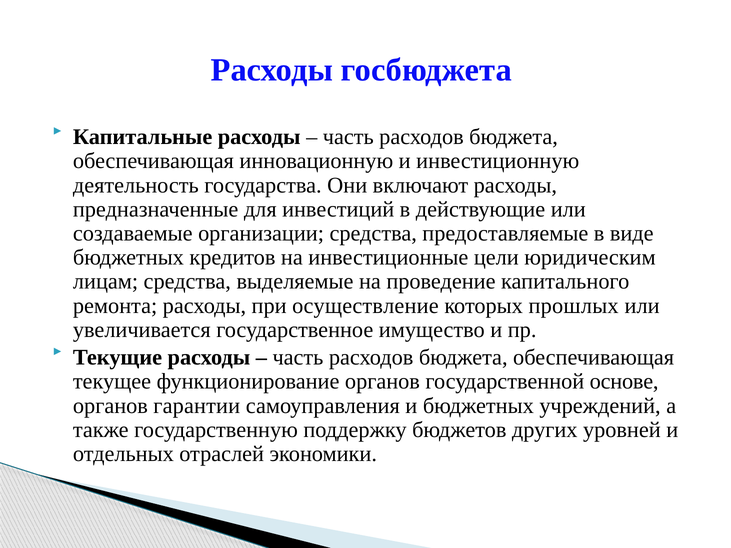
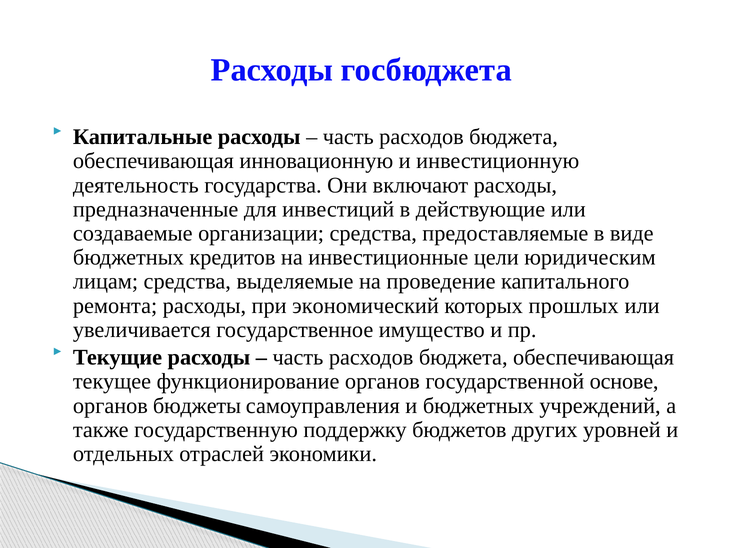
осуществление: осуществление -> экономический (366, 306)
гарантии: гарантии -> бюджеты (197, 406)
